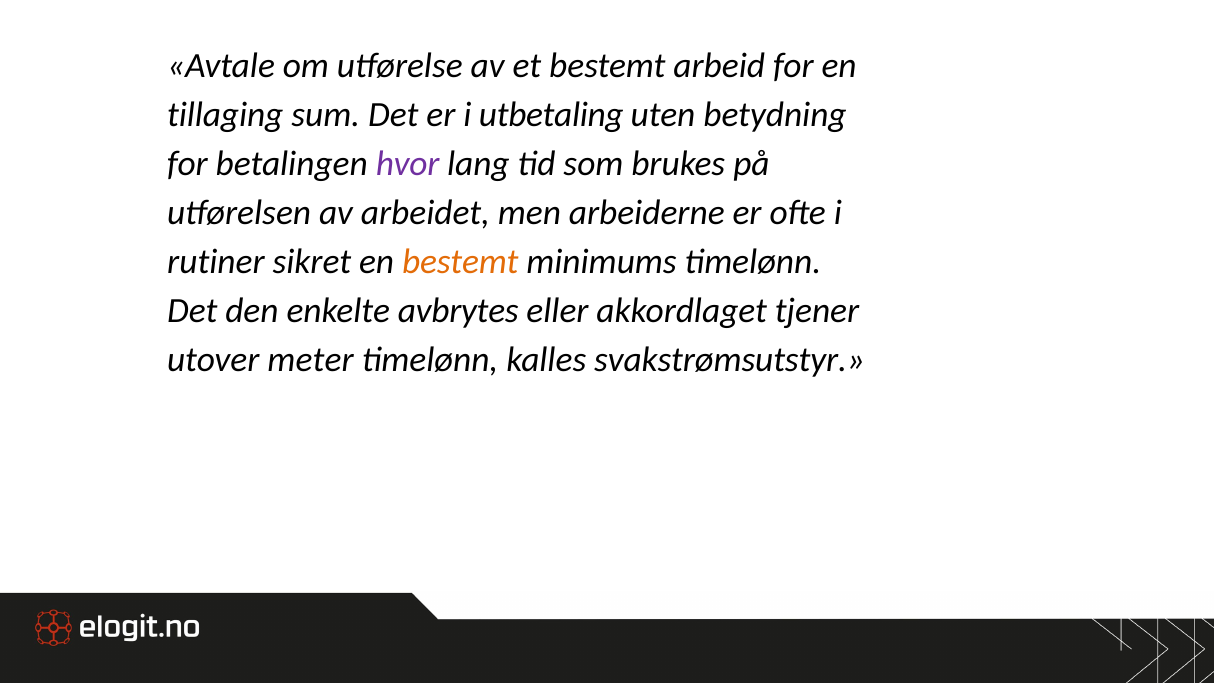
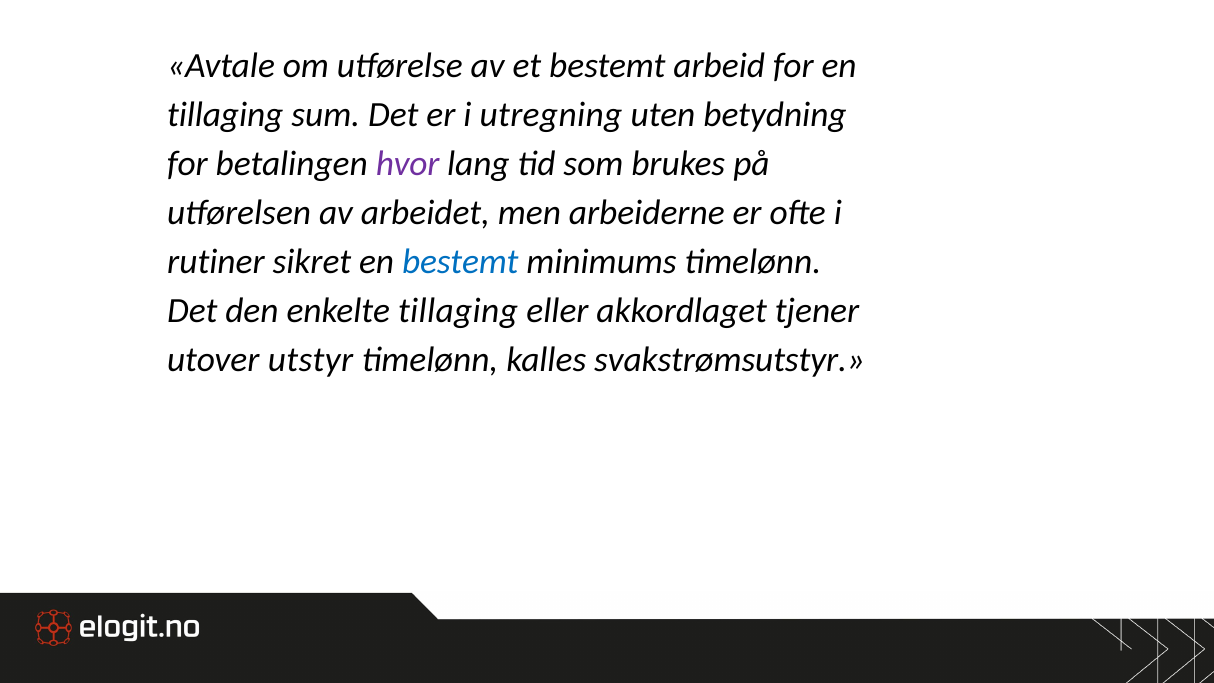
utbetaling: utbetaling -> utregning (551, 115)
bestemt colour: orange -> blue (460, 262)
enkelte avbrytes: avbrytes -> tillaging (458, 310)
meter: meter -> utstyr (310, 359)
